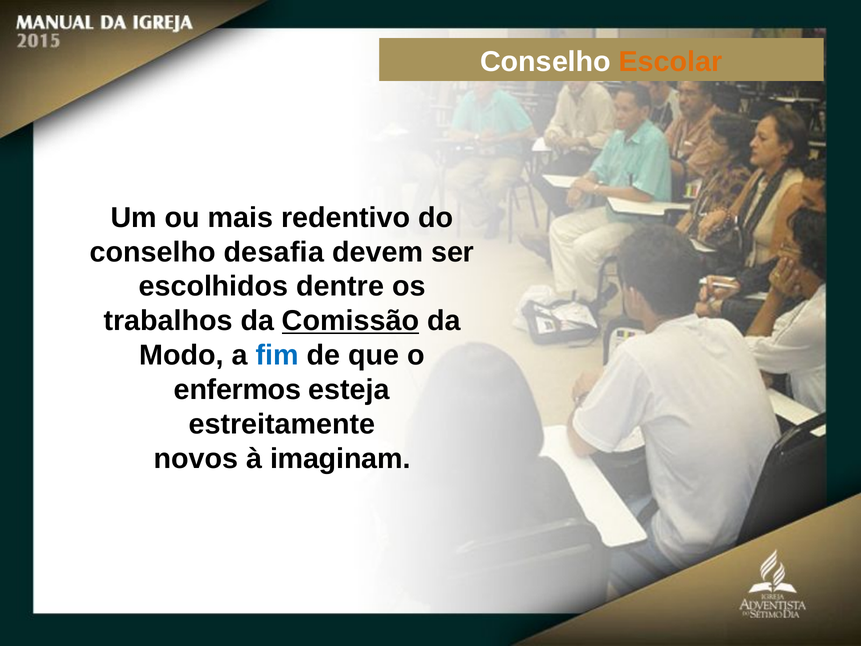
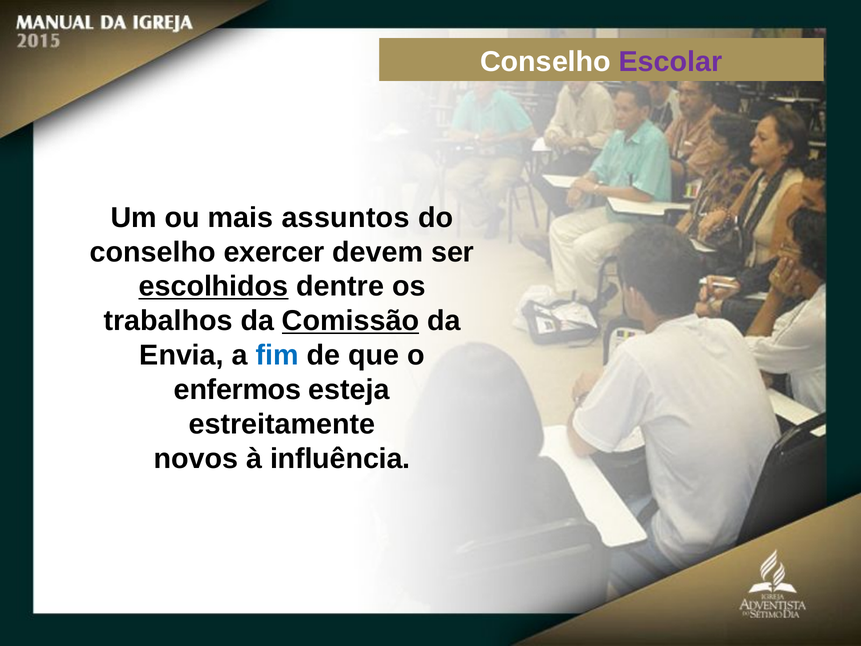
Escolar colour: orange -> purple (671, 62)
redentivo: redentivo -> assuntos (346, 218)
desafia: desafia -> exercer (274, 252)
escolhidos underline: none -> present (214, 286)
Modo: Modo -> Envia (182, 355)
imaginam: imaginam -> influência (340, 459)
